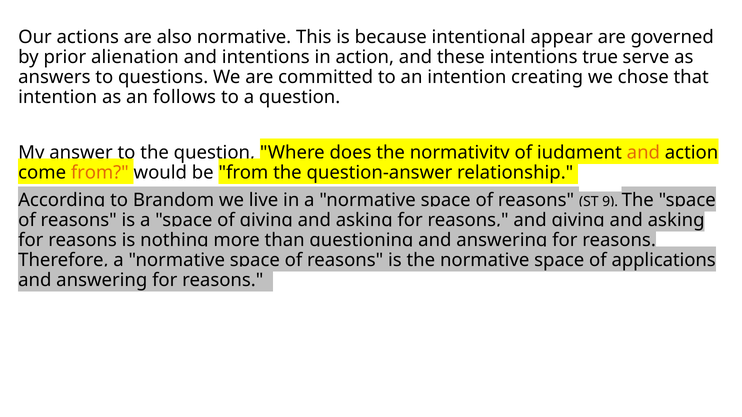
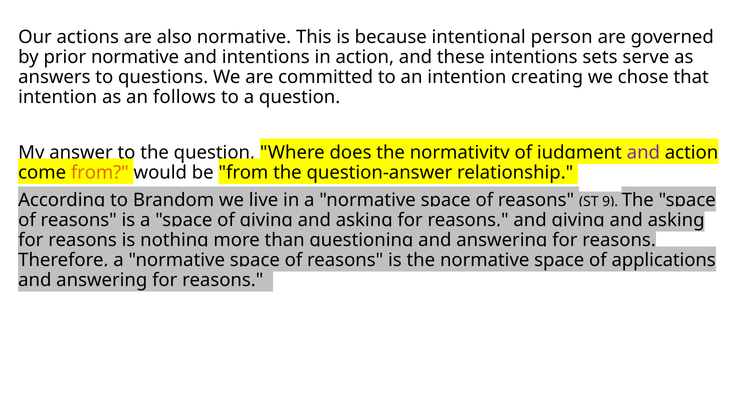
appear: appear -> person (562, 37)
prior alienation: alienation -> normative (135, 57)
true: true -> sets (600, 57)
and colour: orange -> purple (643, 153)
